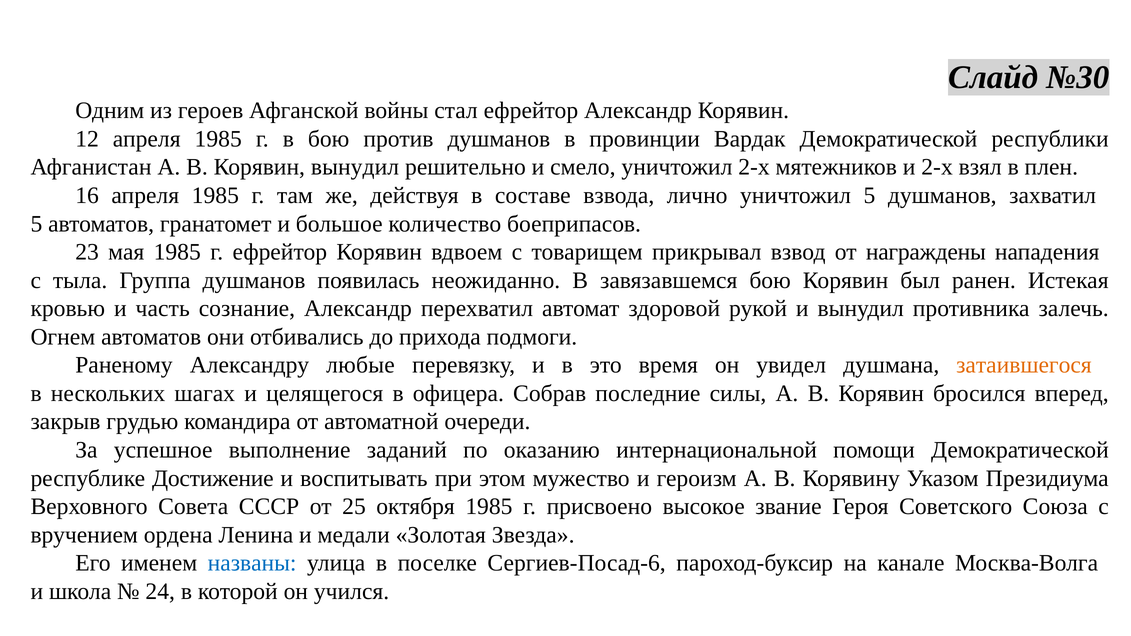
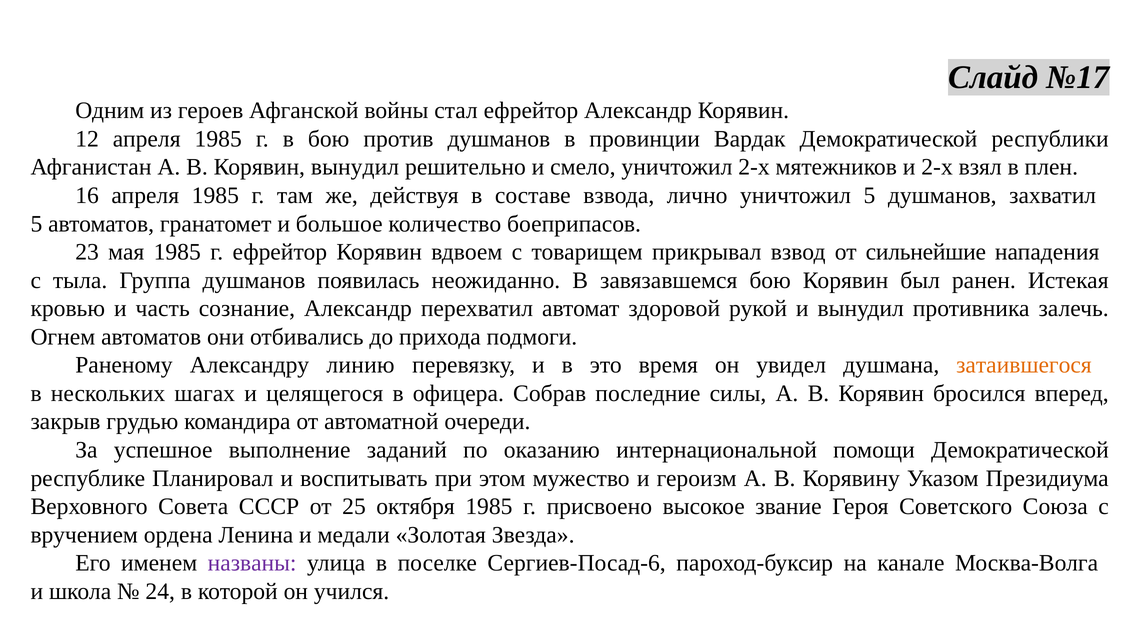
№30: №30 -> №17 (1078, 77)
награждены: награждены -> сильнейшие (926, 252)
любые: любые -> линию (361, 365)
Достижение: Достижение -> Планировал (213, 478)
названы colour: blue -> purple (252, 563)
